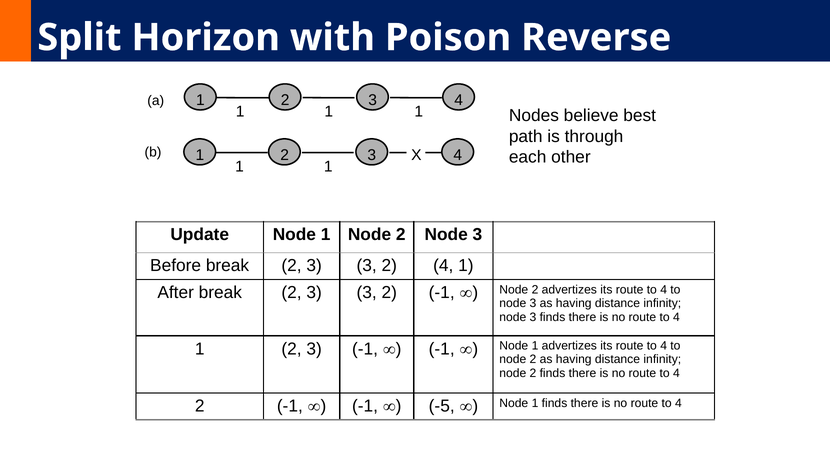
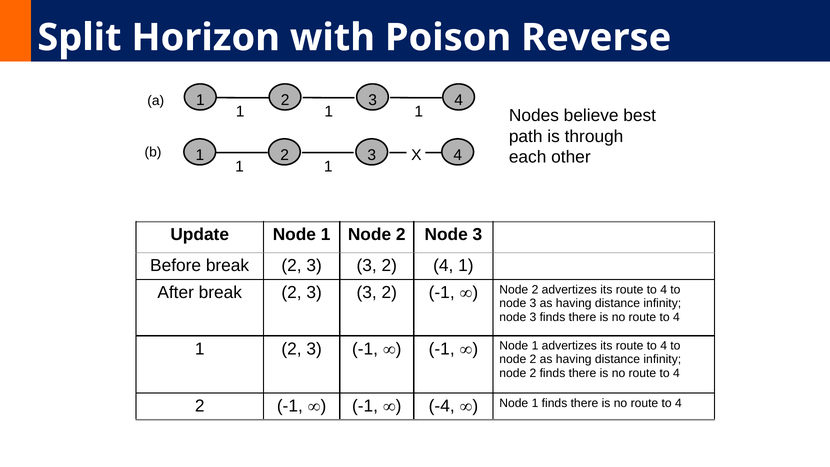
-5: -5 -> -4 (442, 406)
